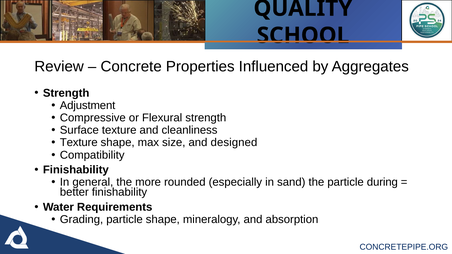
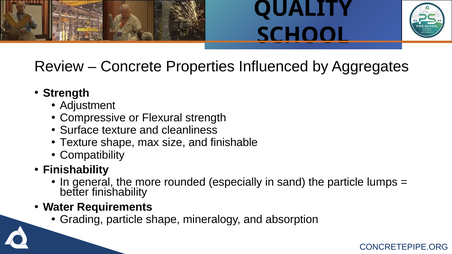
designed: designed -> finishable (234, 143)
during: during -> lumps (382, 182)
